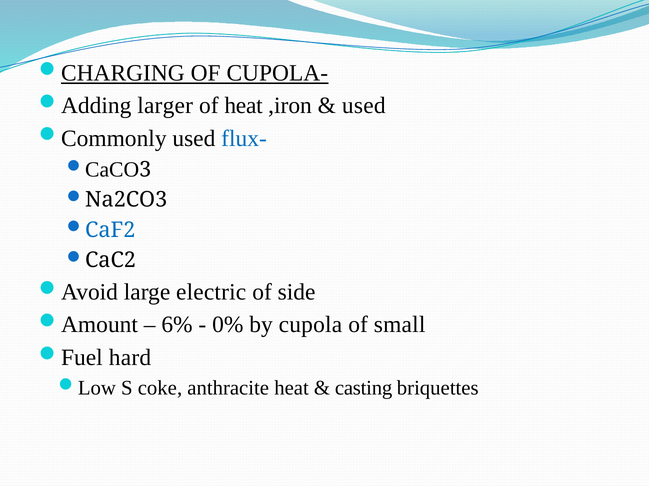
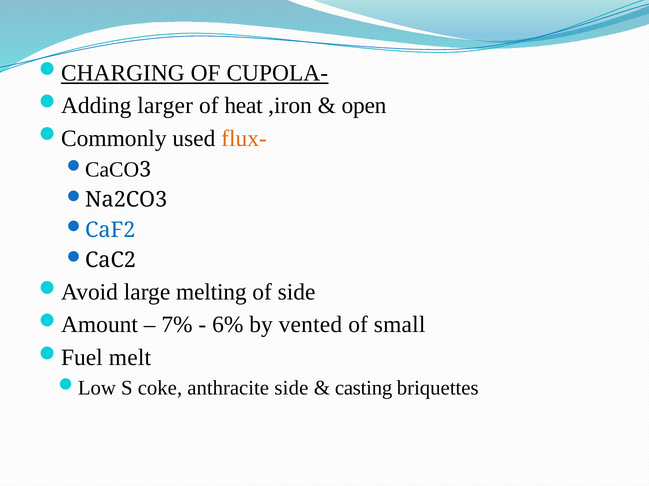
used: used -> open (364, 106)
flux- colour: blue -> orange (244, 139)
electric: electric -> melting (211, 292)
6%: 6% -> 7% (177, 325)
0%: 0% -> 6% (228, 325)
cupola: cupola -> vented (310, 325)
hard: hard -> melt (130, 358)
anthracite heat: heat -> side (291, 388)
